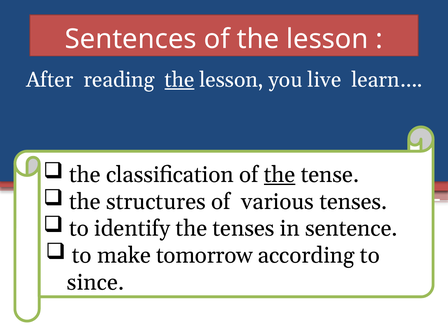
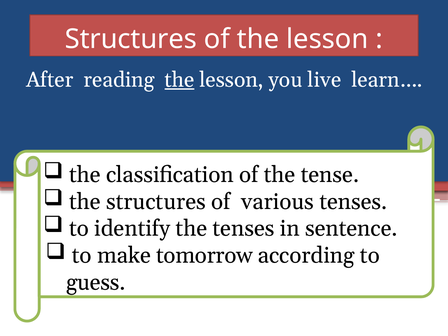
Sentences: Sentences -> Structures (131, 39)
the underline: present -> none (280, 175)
since: since -> guess (96, 282)
